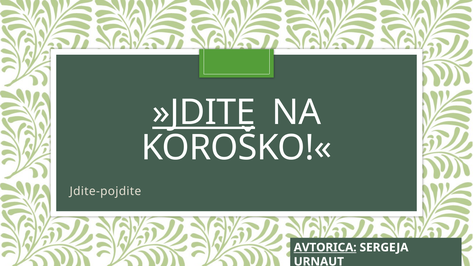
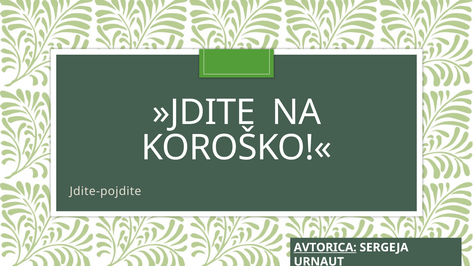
»JDITE underline: present -> none (204, 113)
